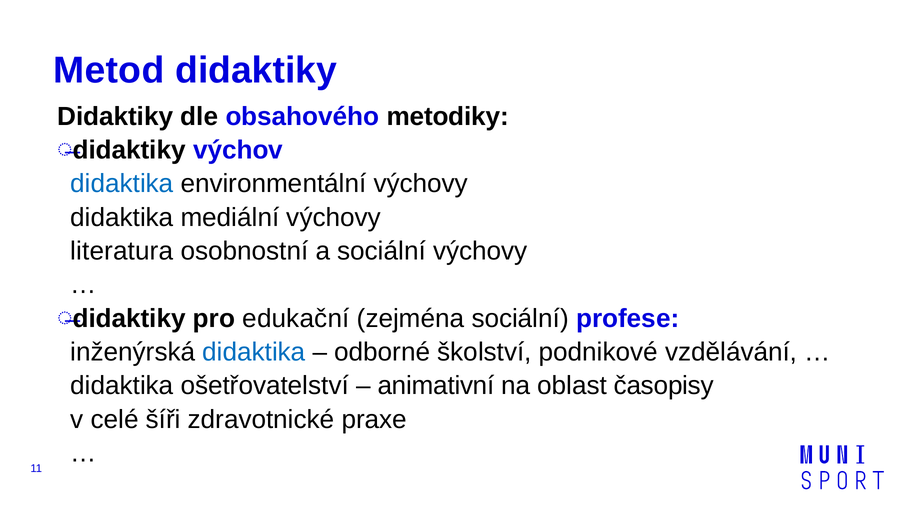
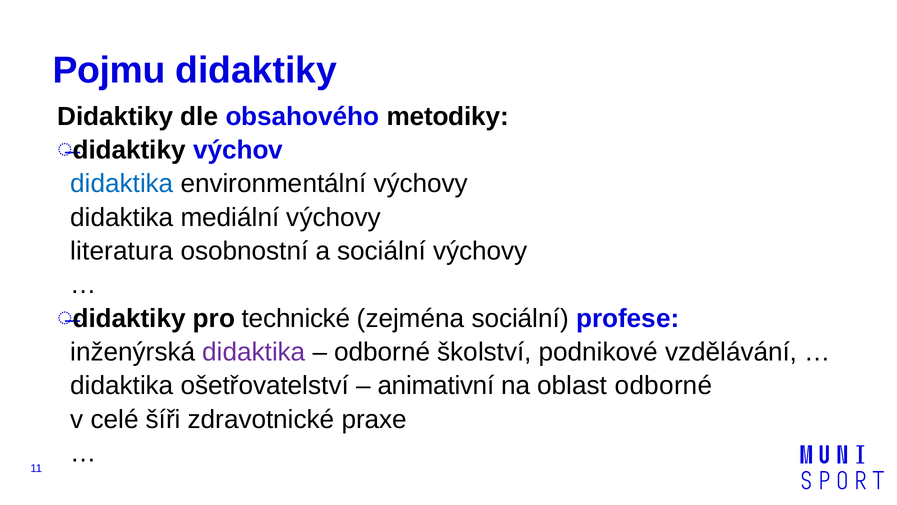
Metod: Metod -> Pojmu (109, 71)
edukační: edukační -> technické (296, 318)
didaktika colour: blue -> purple (254, 352)
oblast časopisy: časopisy -> odborné (664, 385)
